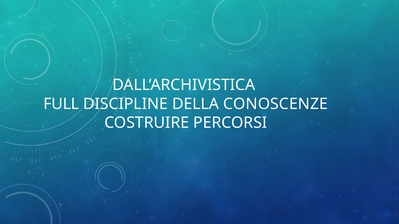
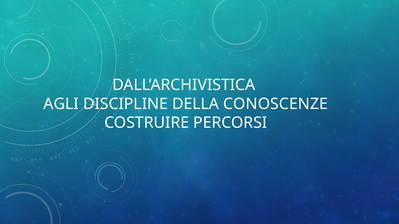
FULL: FULL -> AGLI (61, 104)
